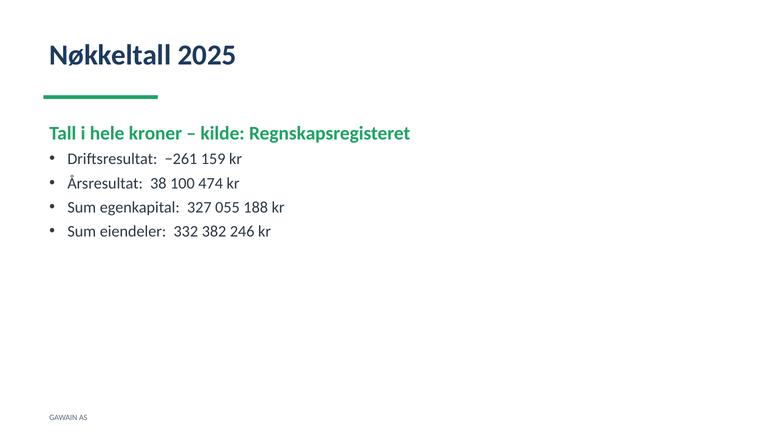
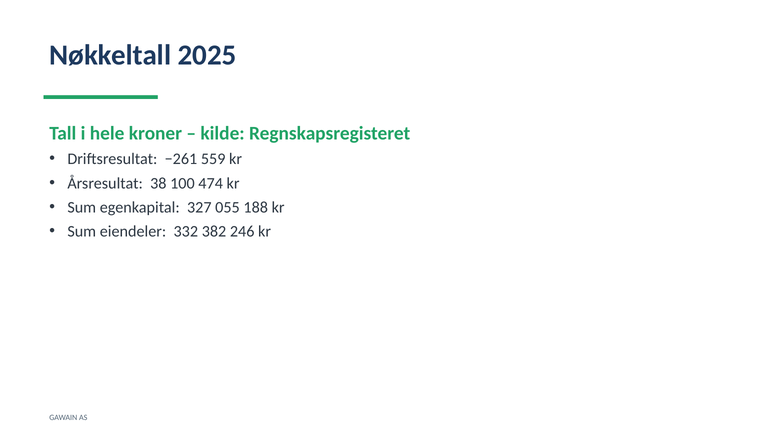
159: 159 -> 559 (213, 159)
